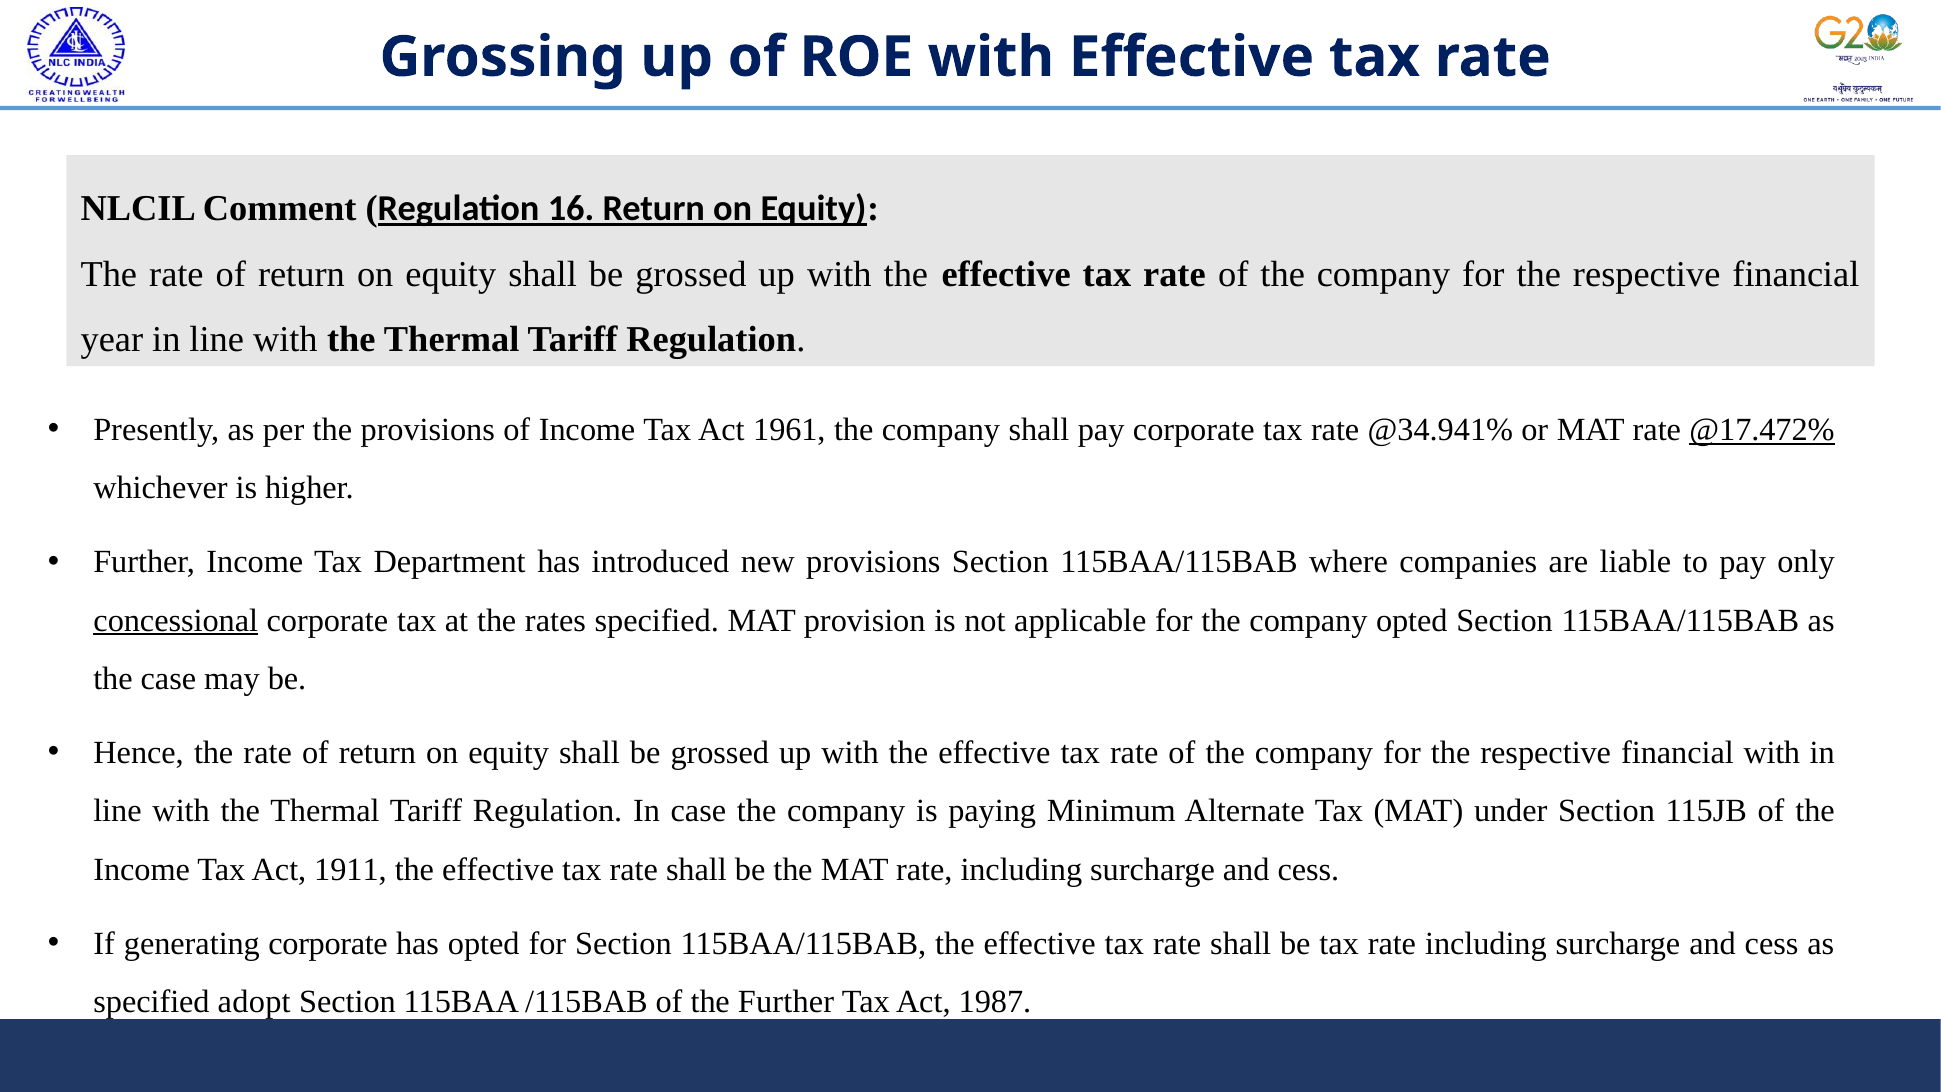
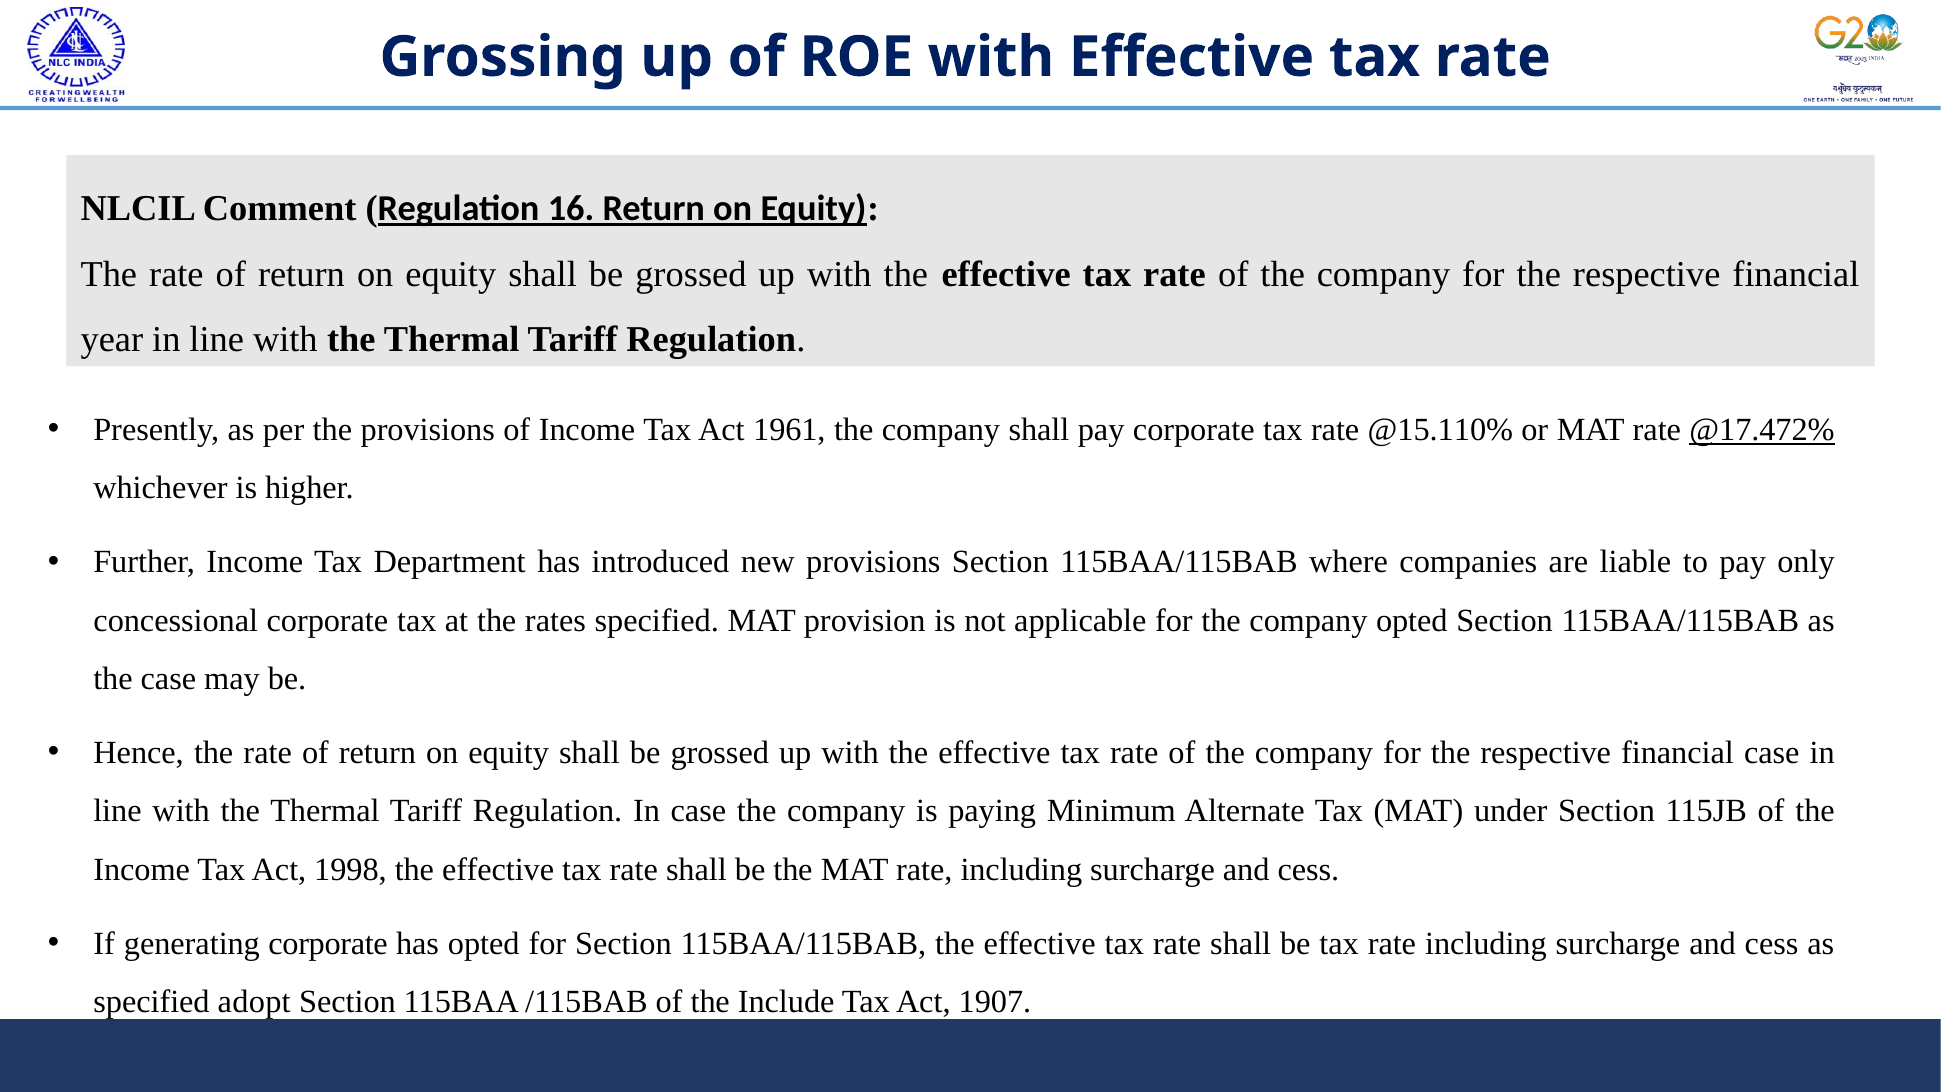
@34.941%: @34.941% -> @15.110% (1440, 430)
concessional underline: present -> none (176, 620)
financial with: with -> case (1772, 753)
1911: 1911 -> 1998 (351, 869)
the Further: Further -> Include (786, 1002)
1987: 1987 -> 1907 (995, 1002)
